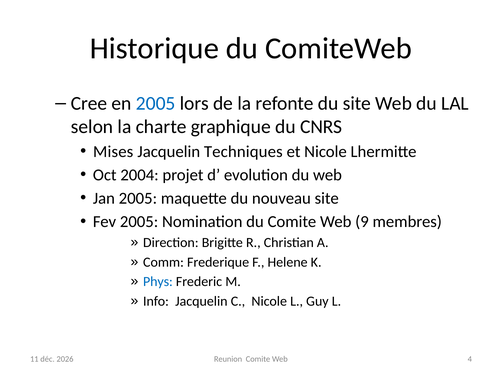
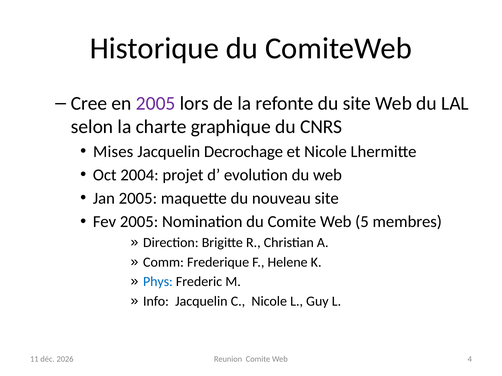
2005 colour: blue -> purple (156, 103)
Techniques: Techniques -> Decrochage (243, 152)
9: 9 -> 5 (362, 222)
